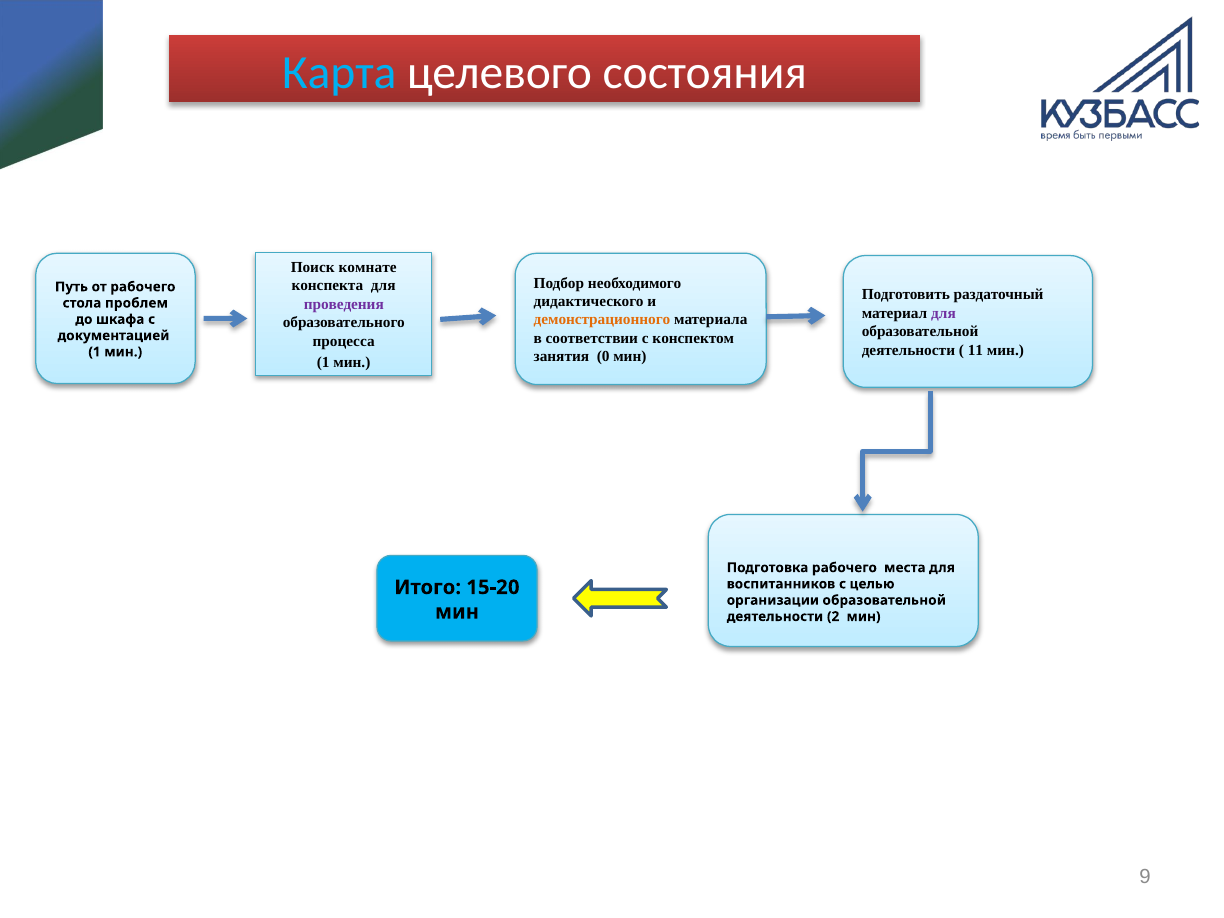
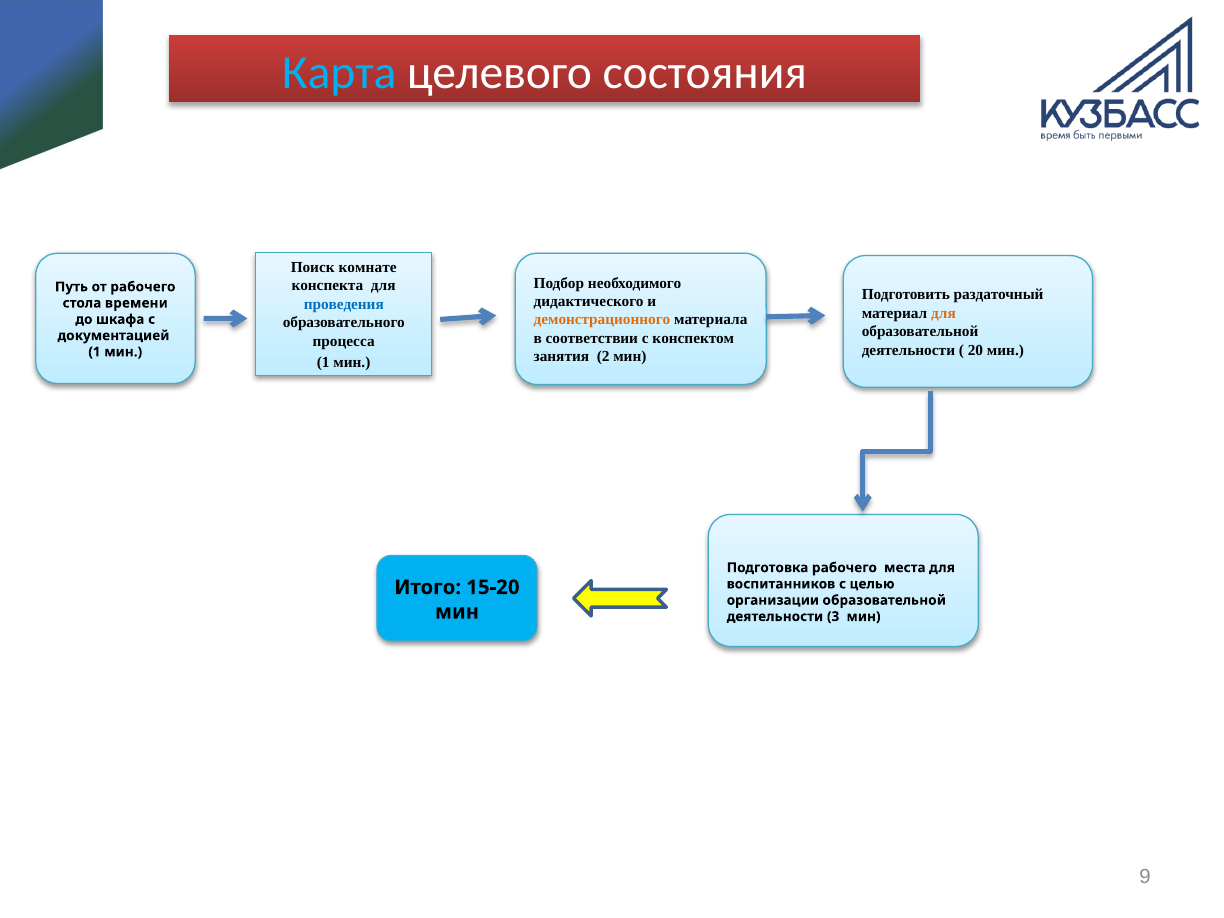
проведения colour: purple -> blue (344, 304)
проблем: проблем -> времени (136, 303)
для colour: purple -> orange (943, 313)
11: 11 -> 20 (975, 350)
0: 0 -> 2 (603, 357)
2: 2 -> 3 (833, 617)
